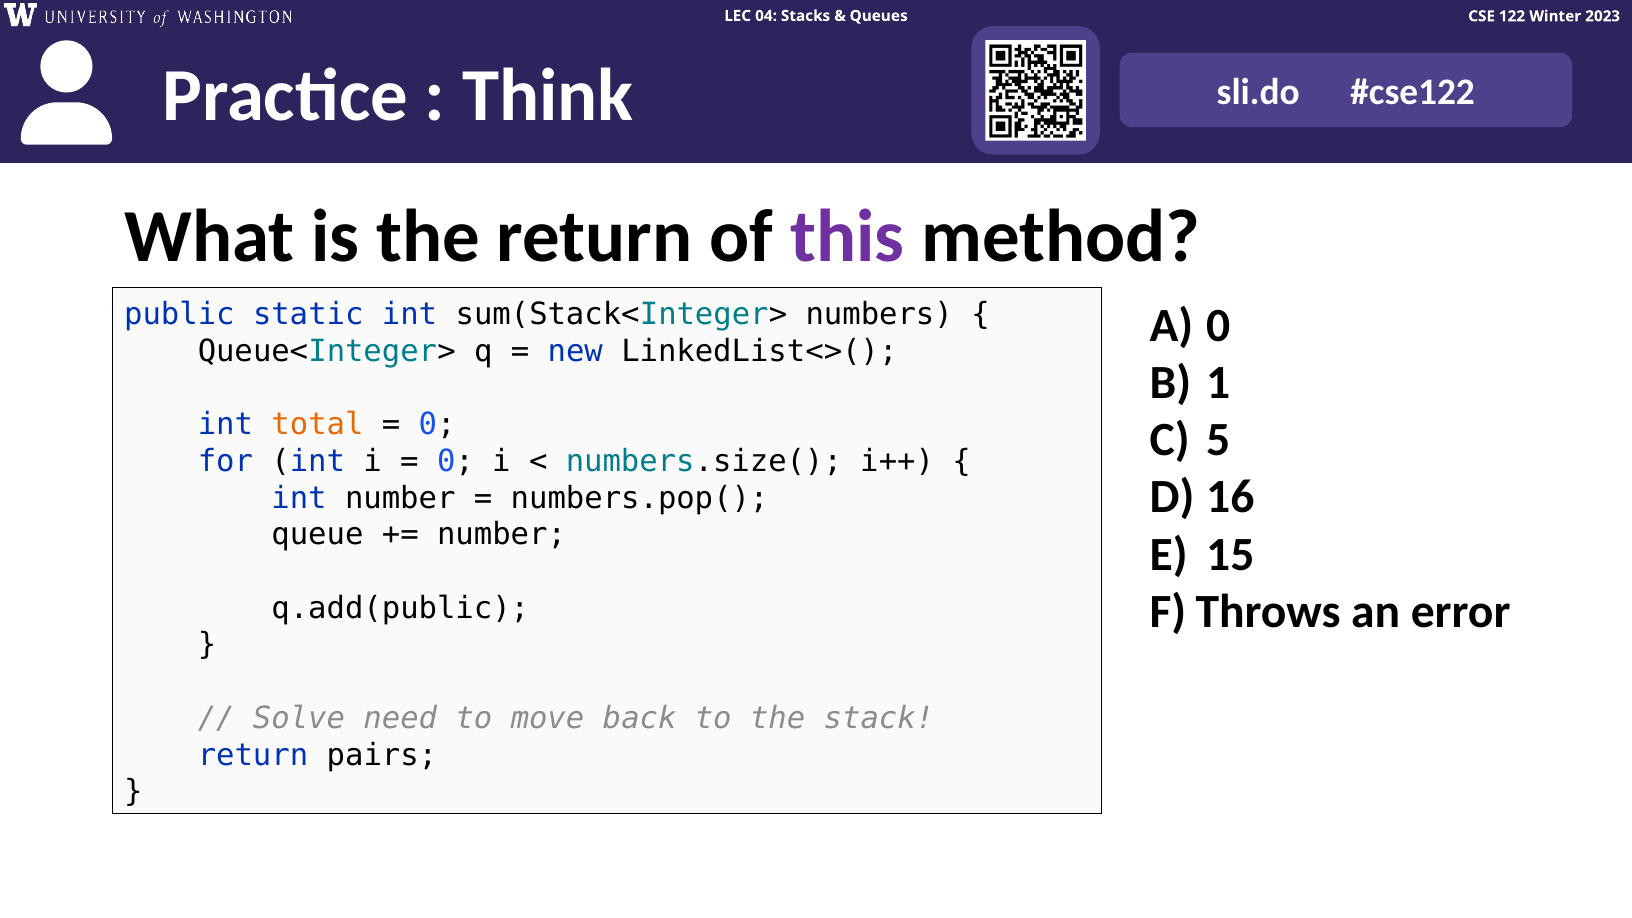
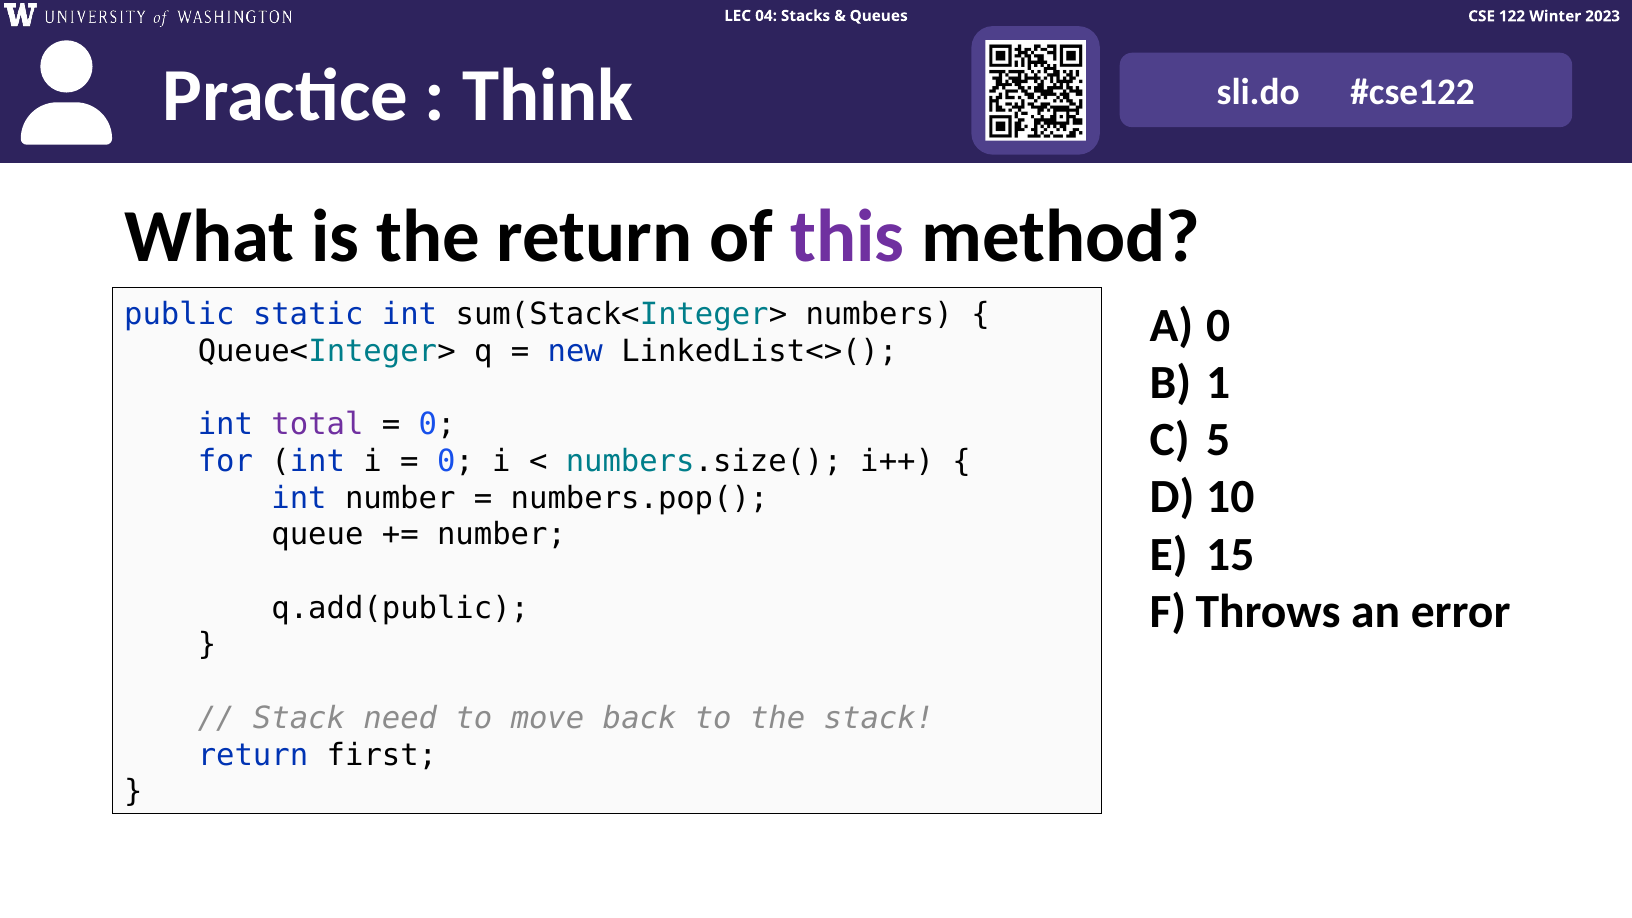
total colour: orange -> purple (317, 425)
16: 16 -> 10 (1230, 497)
Solve: Solve -> Stack (299, 718)
pairs: pairs -> first (382, 755)
